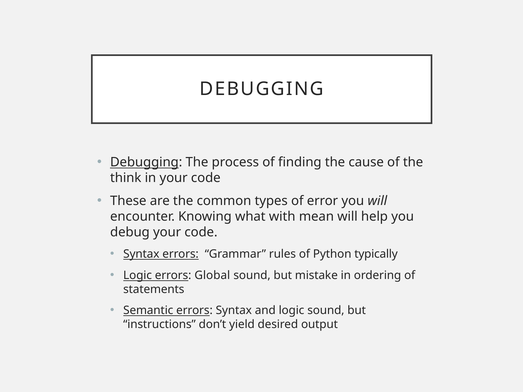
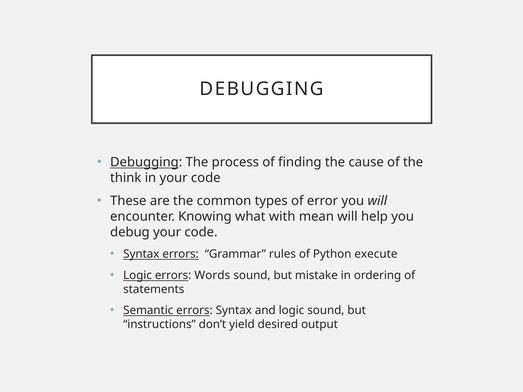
typically: typically -> execute (376, 254)
Global: Global -> Words (212, 275)
